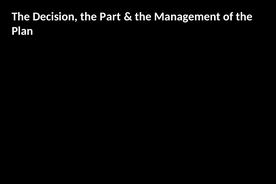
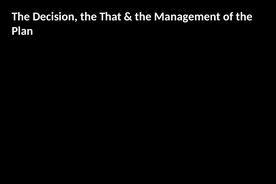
Part: Part -> That (110, 17)
